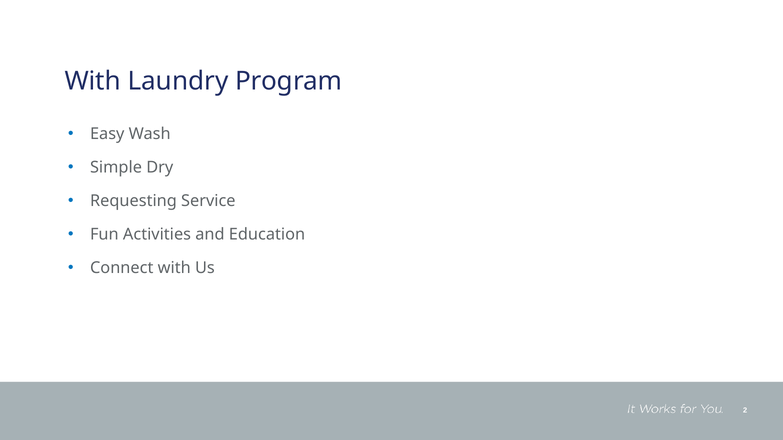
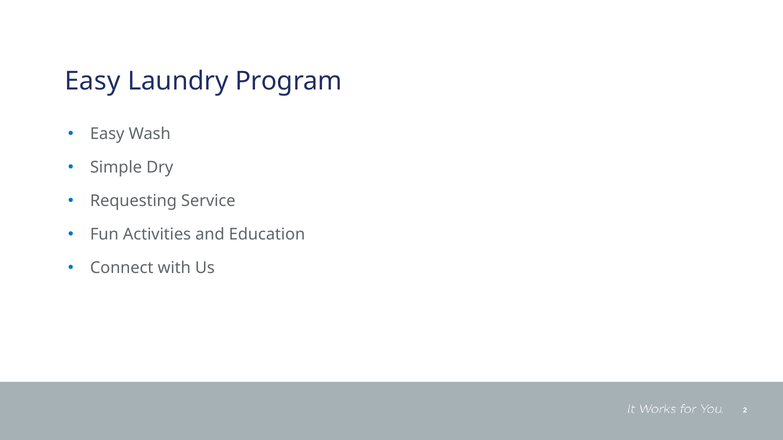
With: With -> Easy (93, 81)
